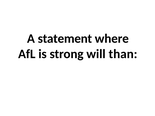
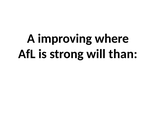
statement: statement -> improving (65, 39)
